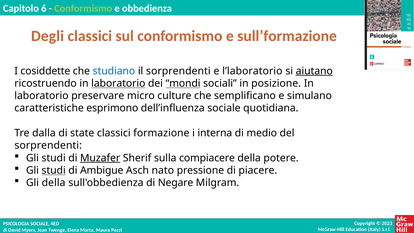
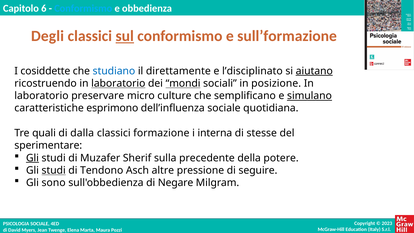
Conformismo colour: light green -> light blue (83, 8)
sul underline: none -> present (125, 36)
il sorprendenti: sorprendenti -> direttamente (178, 71)
l’laboratorio: l’laboratorio -> l’disciplinato (252, 71)
simulano underline: none -> present (309, 96)
dalla: dalla -> quali (44, 133)
state: state -> dalla (82, 133)
medio: medio -> stesse (262, 133)
sorprendenti: sorprendenti -> sperimentare (48, 145)
Gli underline: none -> present (32, 158)
Muzafer underline: present -> none (100, 158)
compiacere: compiacere -> precedente (207, 158)
Ambigue: Ambigue -> Tendono (102, 170)
nato: nato -> altre (163, 170)
piacere: piacere -> seguire (258, 170)
Gli della: della -> sono (54, 183)
